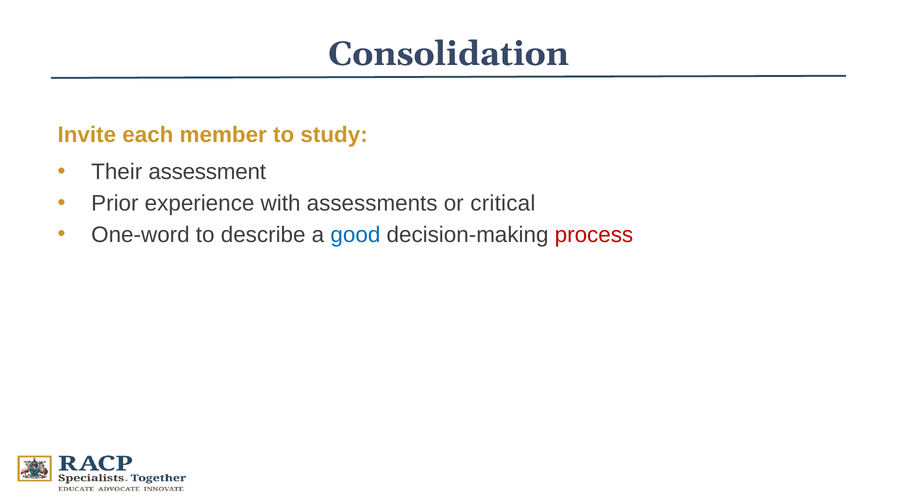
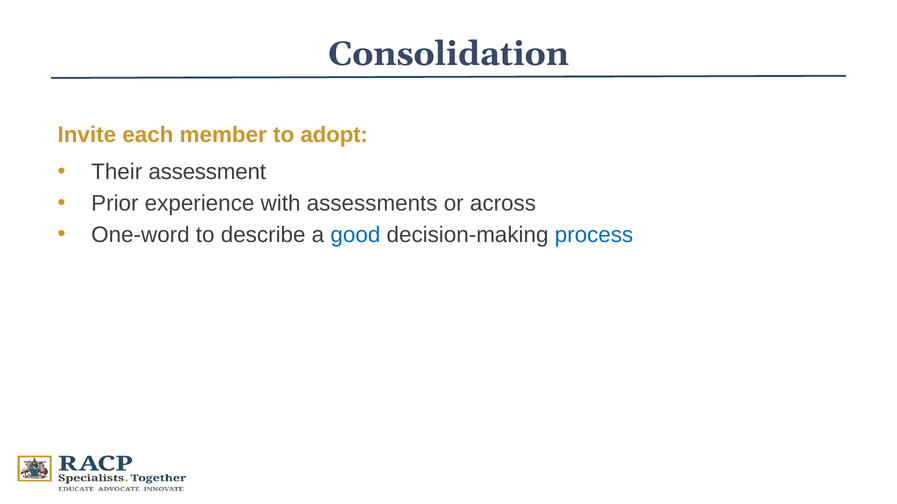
study: study -> adopt (334, 135)
critical: critical -> across (503, 204)
process colour: red -> blue (594, 235)
